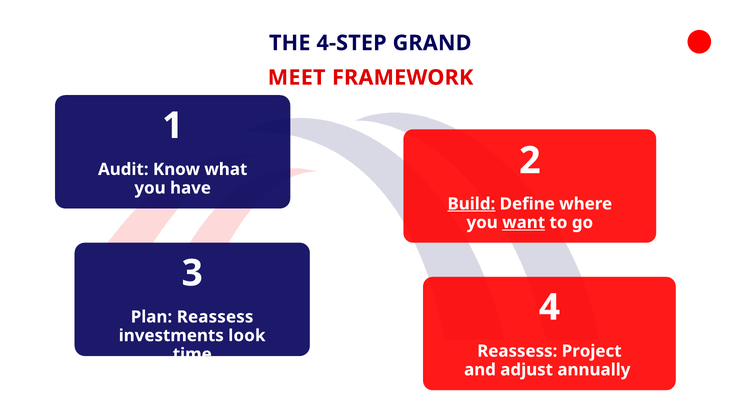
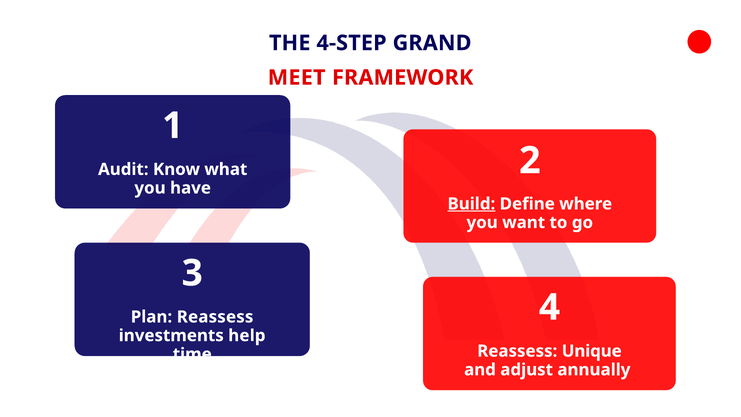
want underline: present -> none (524, 222)
look: look -> help (247, 335)
Project: Project -> Unique (592, 351)
